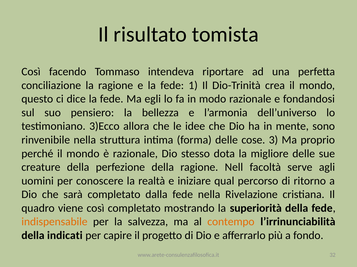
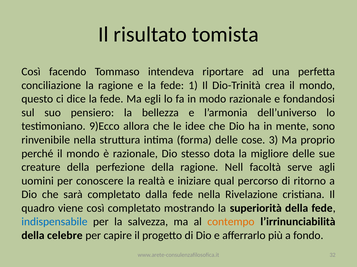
3)Ecco: 3)Ecco -> 9)Ecco (104, 127)
indispensabile colour: orange -> blue (54, 222)
indicati: indicati -> celebre (65, 236)
